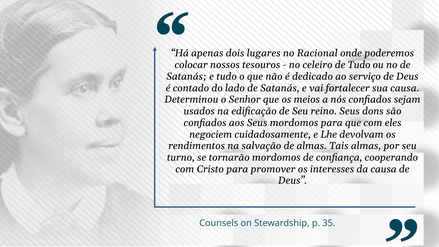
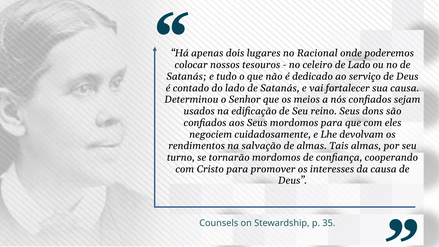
de Tudo: Tudo -> Lado (359, 65)
